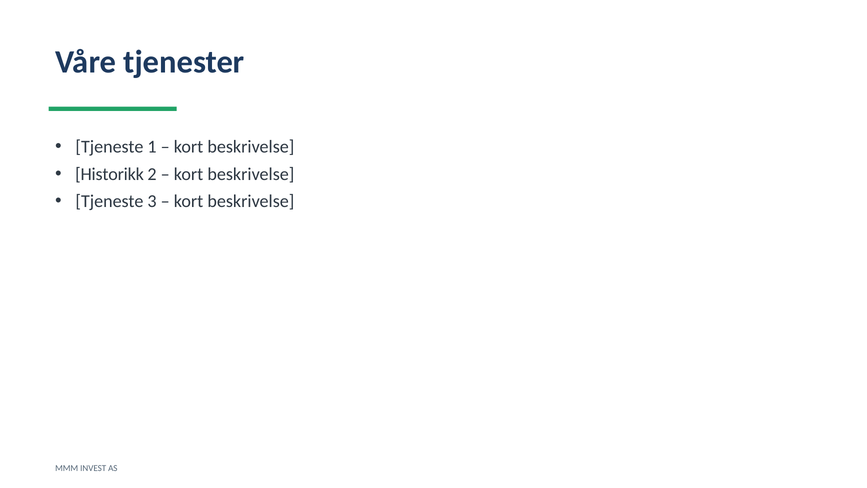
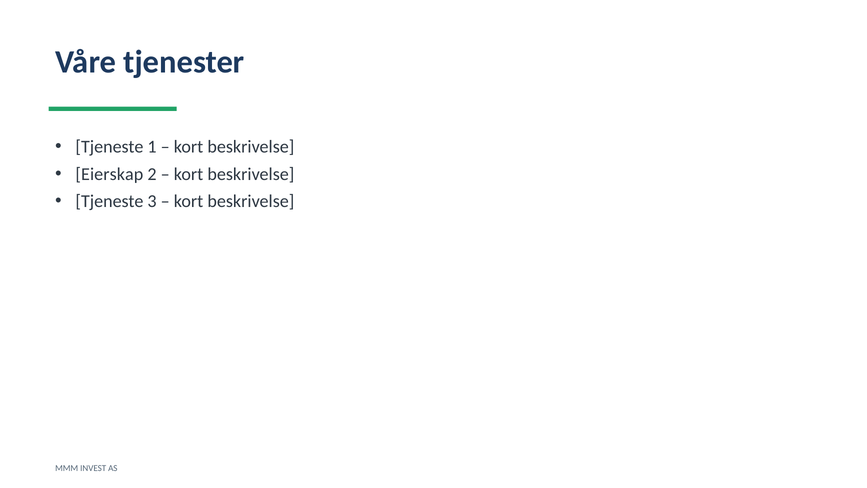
Historikk: Historikk -> Eierskap (109, 174)
